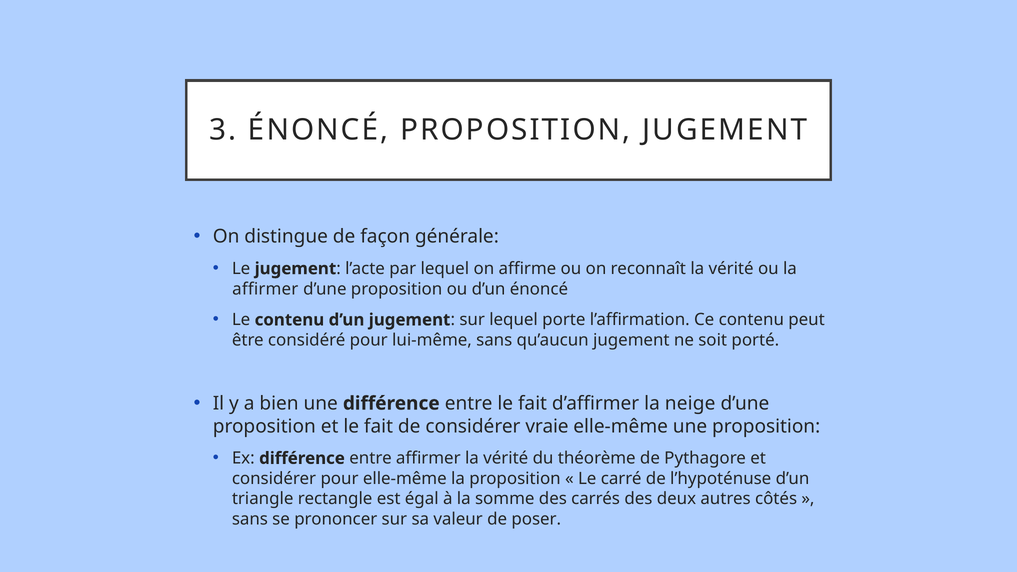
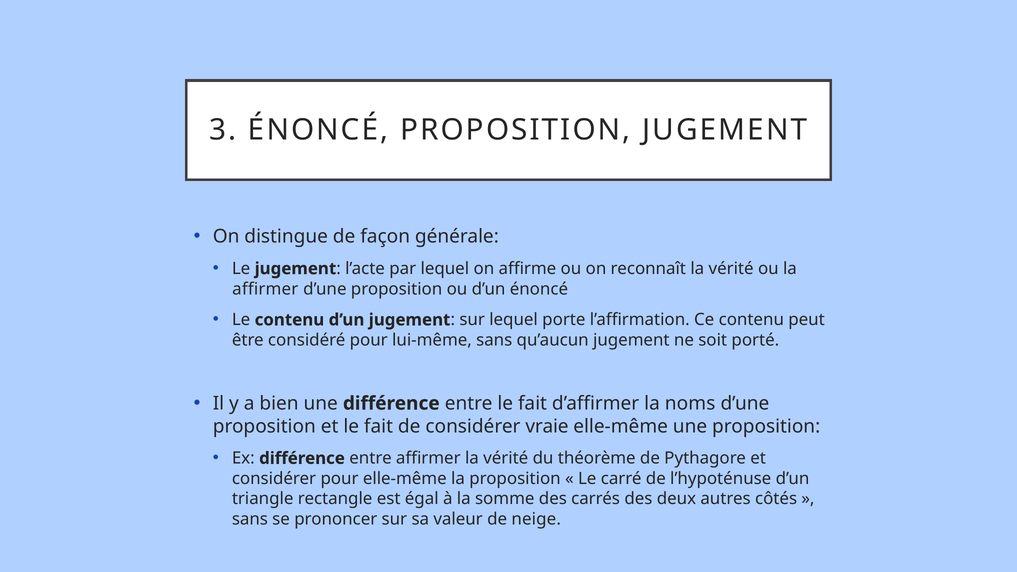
neige: neige -> noms (690, 403)
poser: poser -> neige (536, 519)
